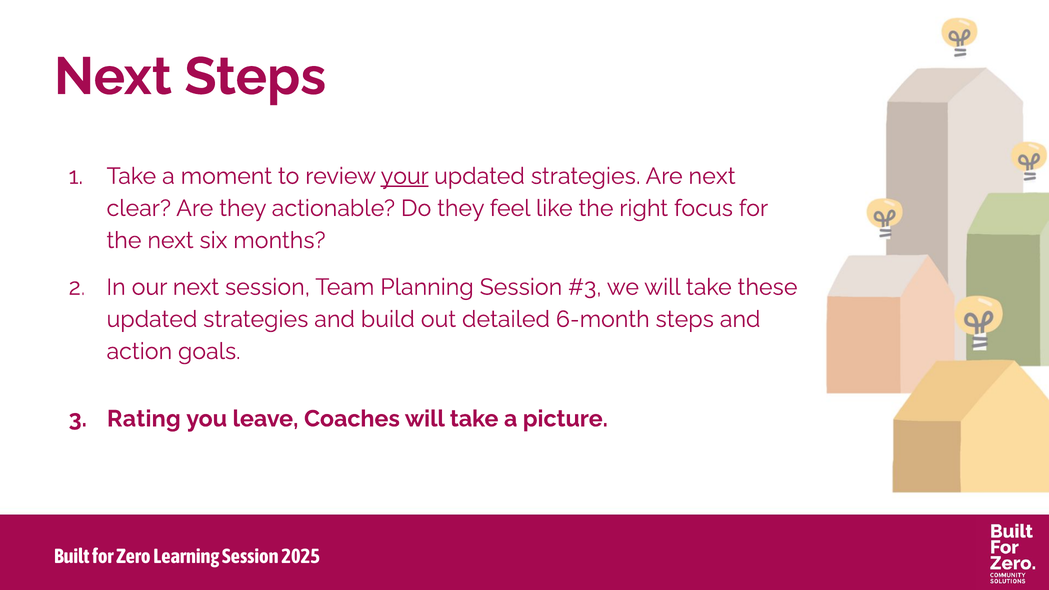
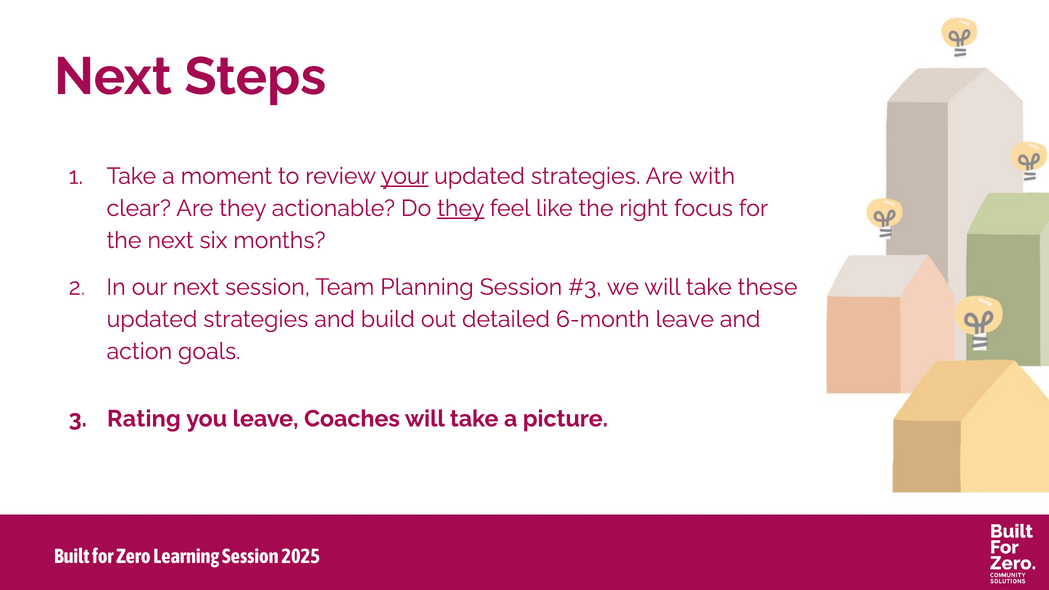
Are next: next -> with (712, 176)
they underline: none -> present (461, 208)
6-month steps: steps -> leave (685, 319)
